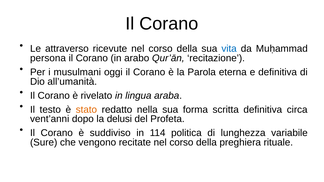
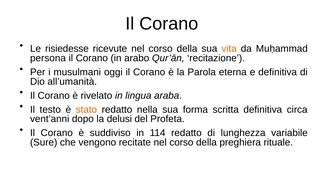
attraverso: attraverso -> risiedesse (67, 49)
vita colour: blue -> orange (229, 49)
114 politica: politica -> redatto (186, 133)
